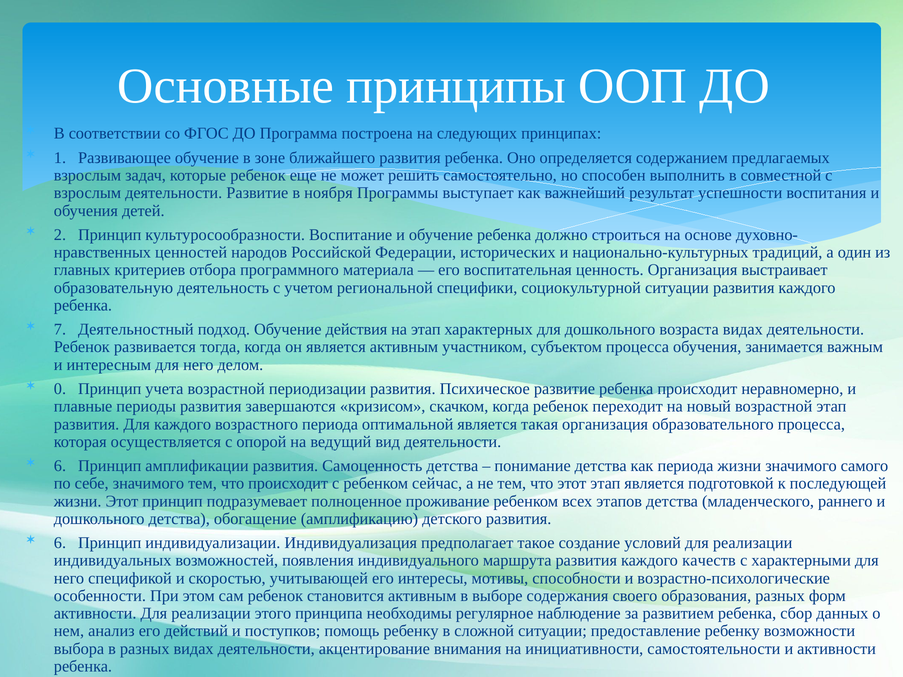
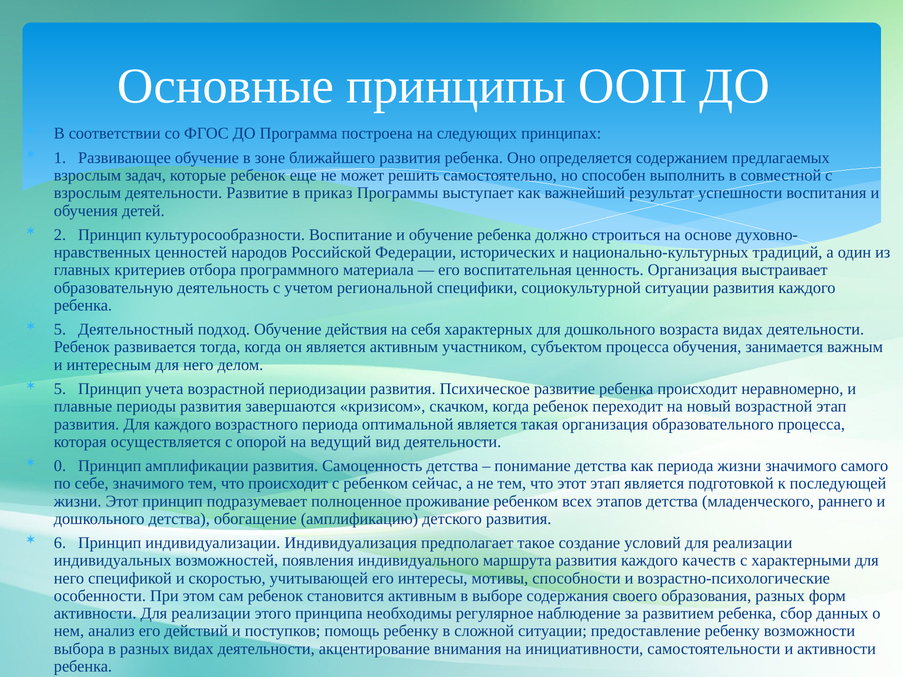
ноября: ноября -> приказ (328, 193)
7: 7 -> 5 (60, 330)
на этап: этап -> себя (426, 330)
0: 0 -> 5 (60, 389)
6: 6 -> 0 (60, 466)
